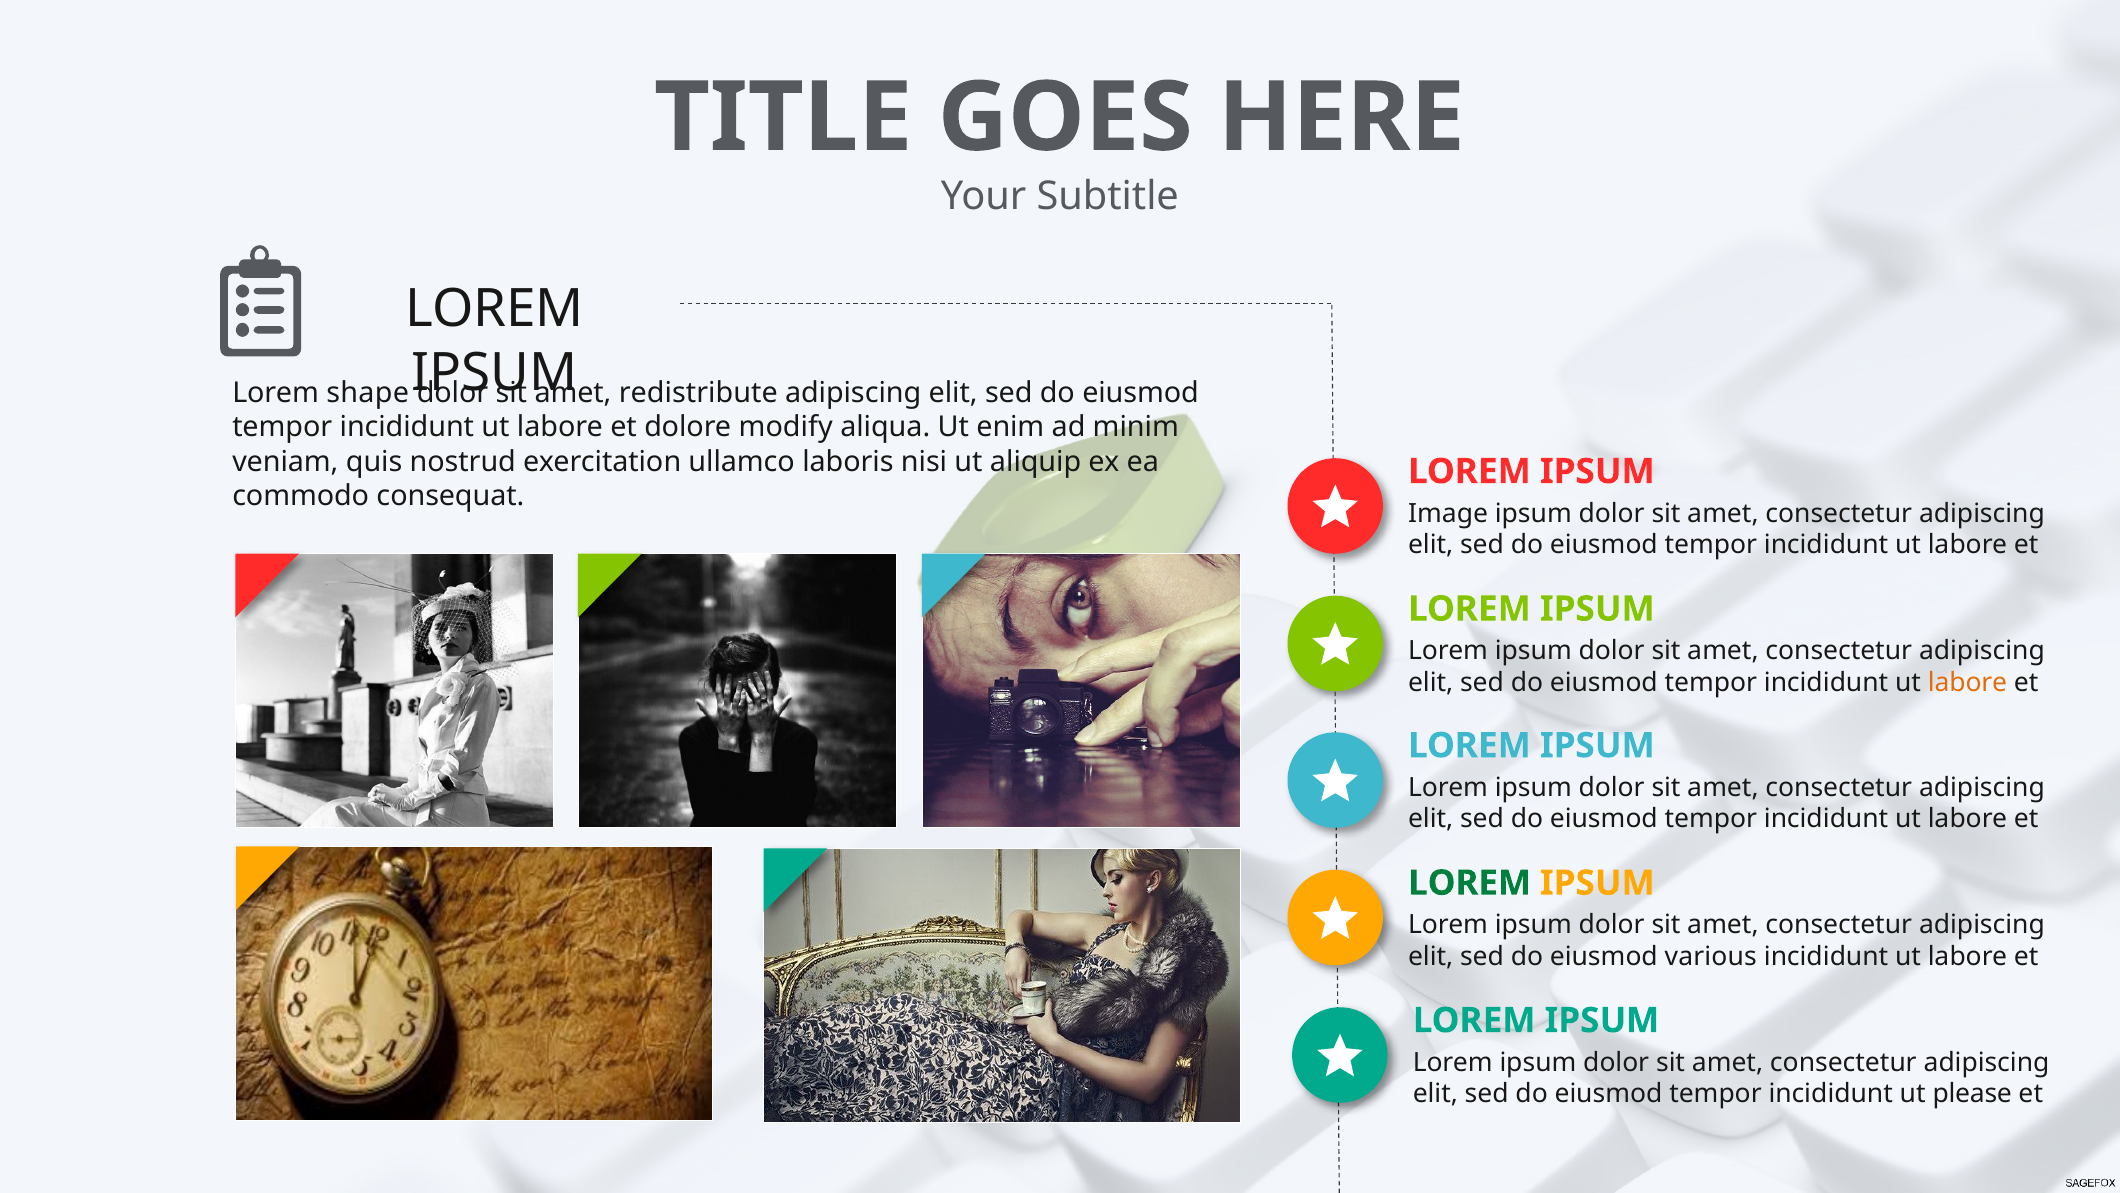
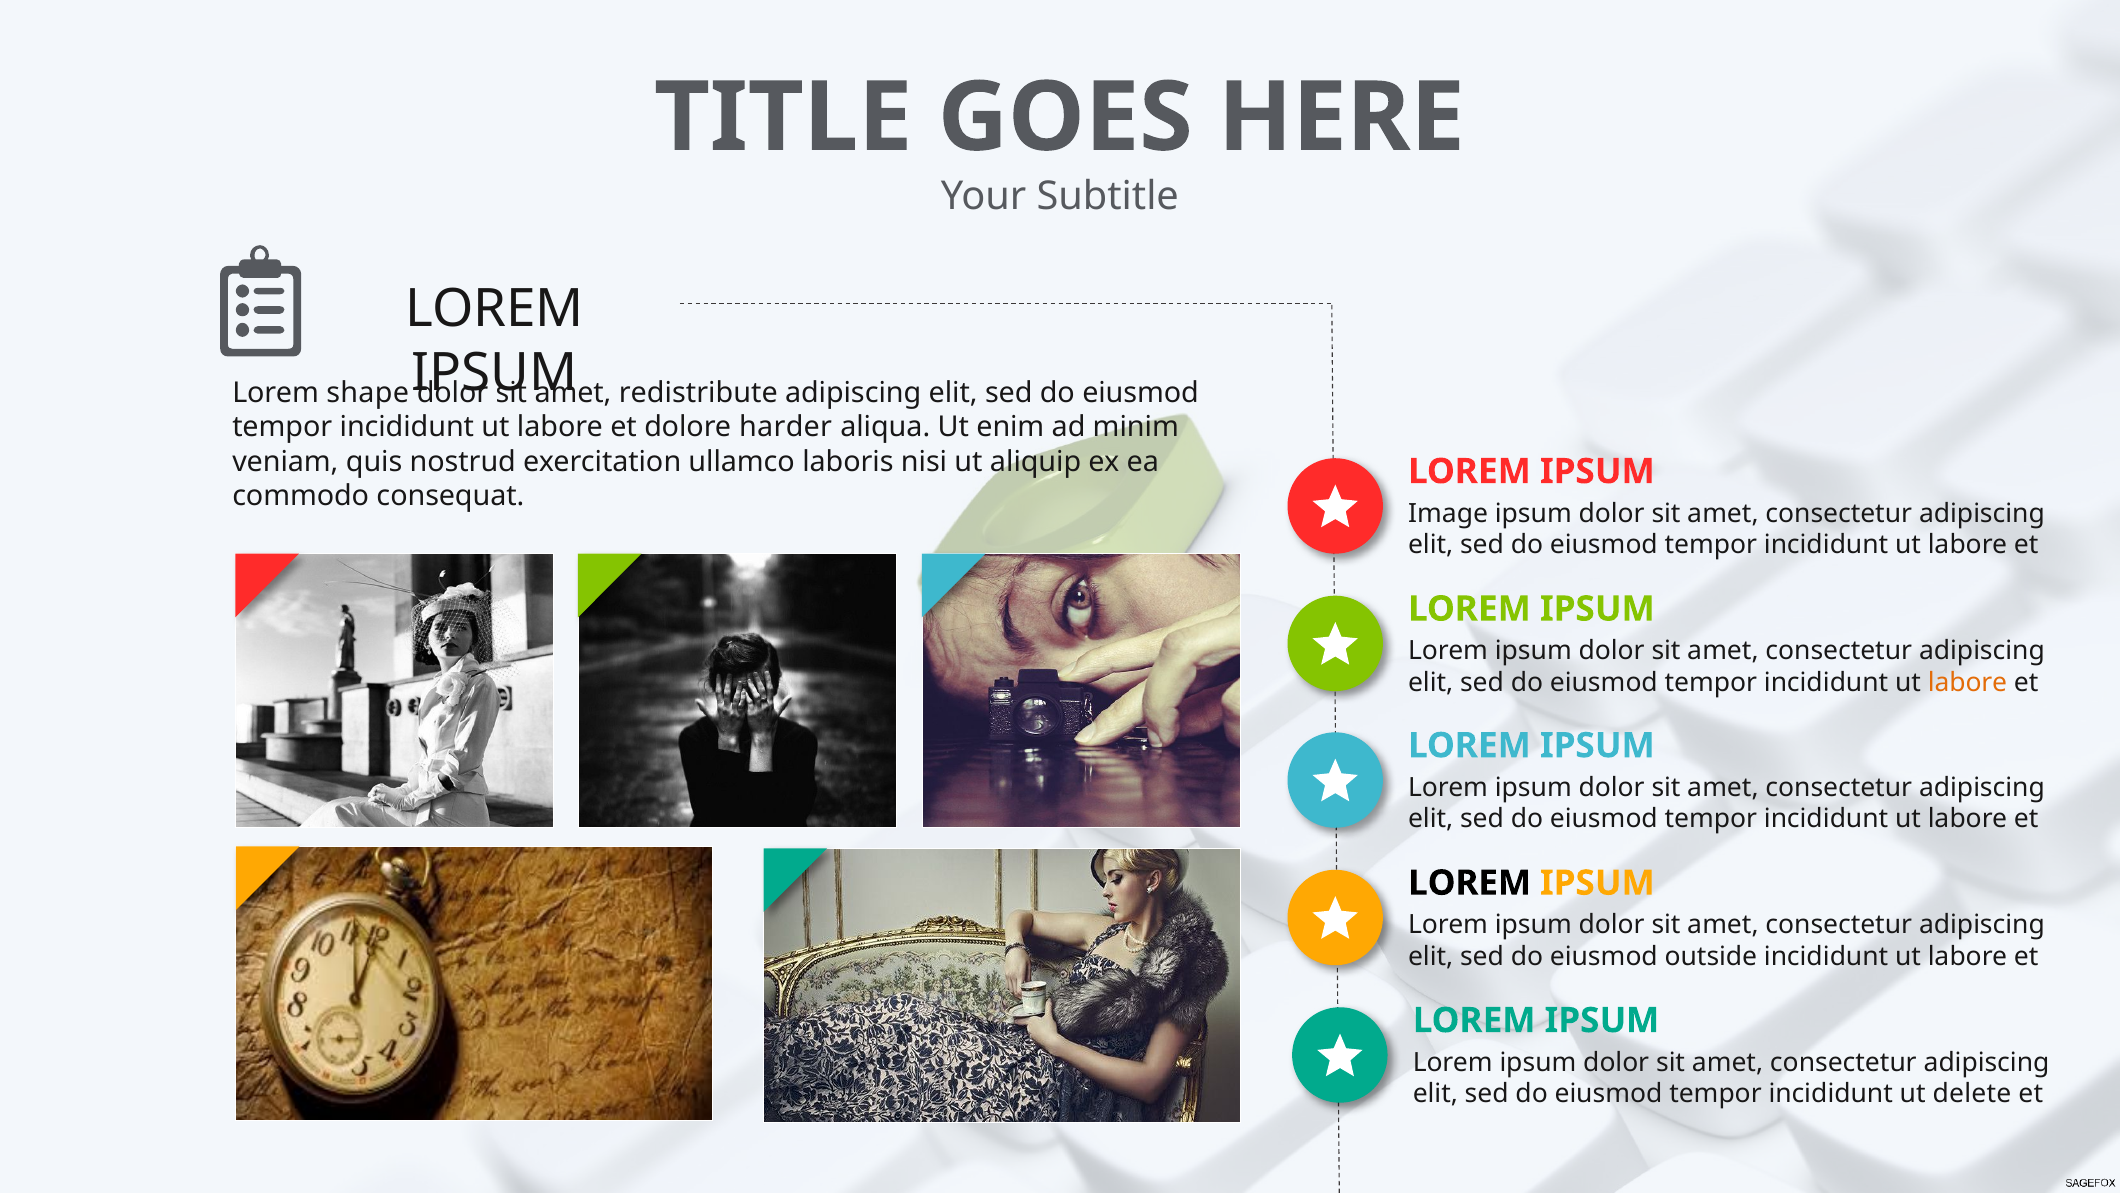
modify: modify -> harder (786, 427)
LOREM colour: green -> black (1470, 883)
various: various -> outside (1711, 956)
please: please -> delete (1972, 1094)
